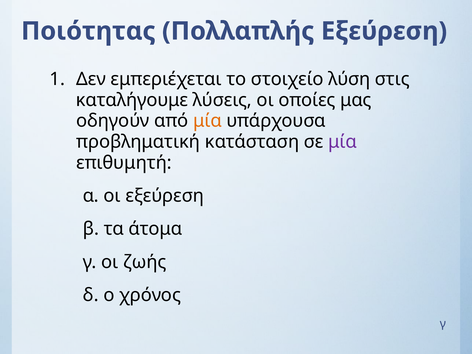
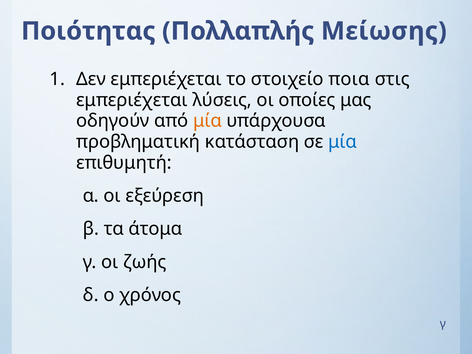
Πολλαπλής Εξεύρεση: Εξεύρεση -> Μείωσης (384, 31)
λύση: λύση -> ποια (349, 79)
καταλήγουμε: καταλήγουμε -> εμπεριέχεται (132, 100)
μία colour: purple -> blue (343, 142)
